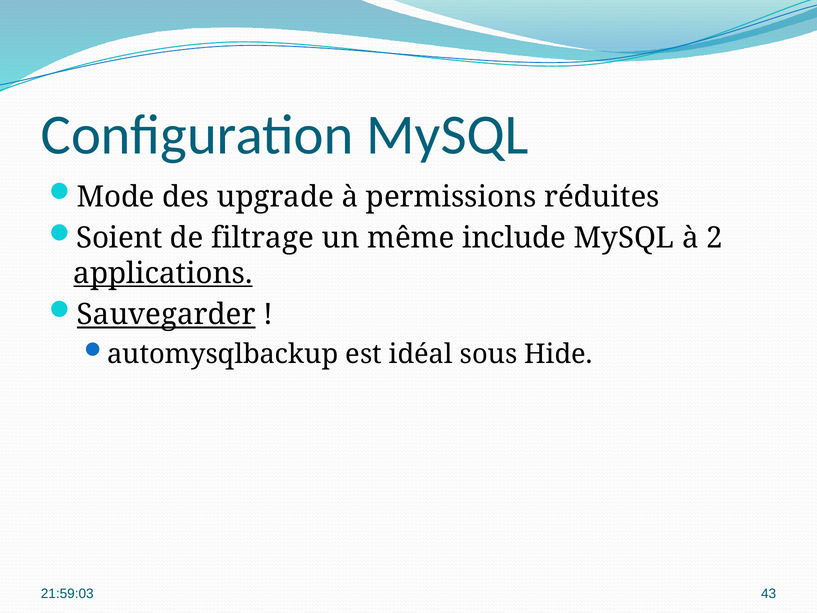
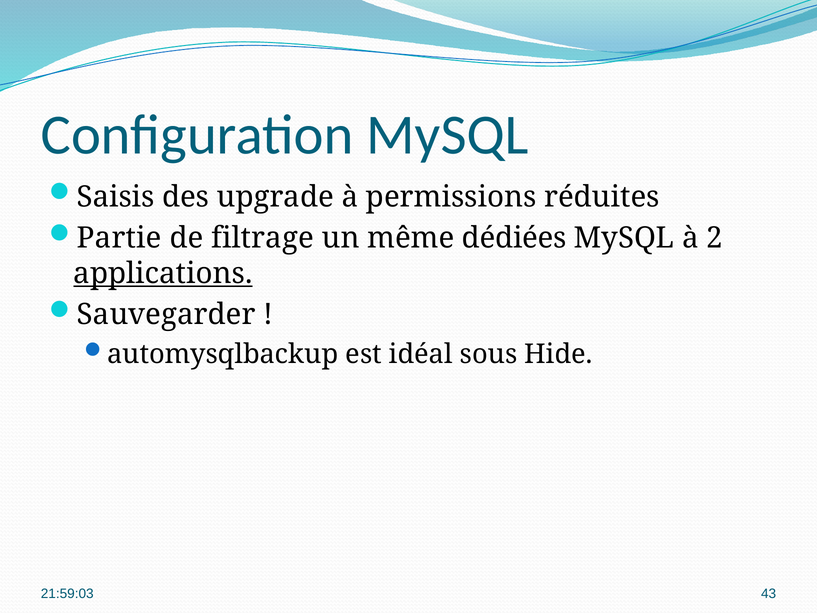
Mode: Mode -> Saisis (116, 197)
Soient: Soient -> Partie (119, 238)
include: include -> dédiées (514, 238)
Sauvegarder underline: present -> none (166, 315)
